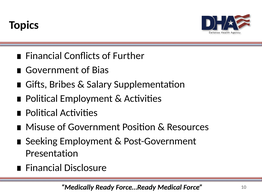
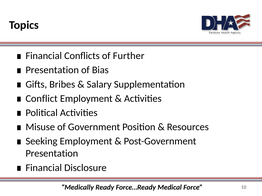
Government: Government -> Presentation (52, 70)
Political: Political -> Conflict (42, 99)
